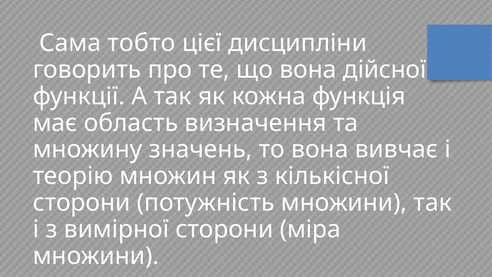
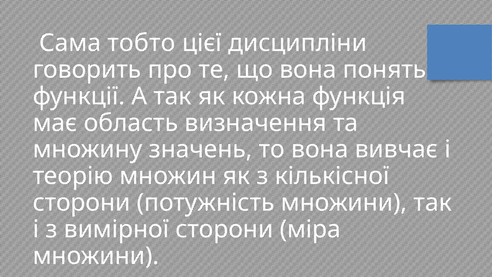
дійсної: дійсної -> понять (385, 70)
